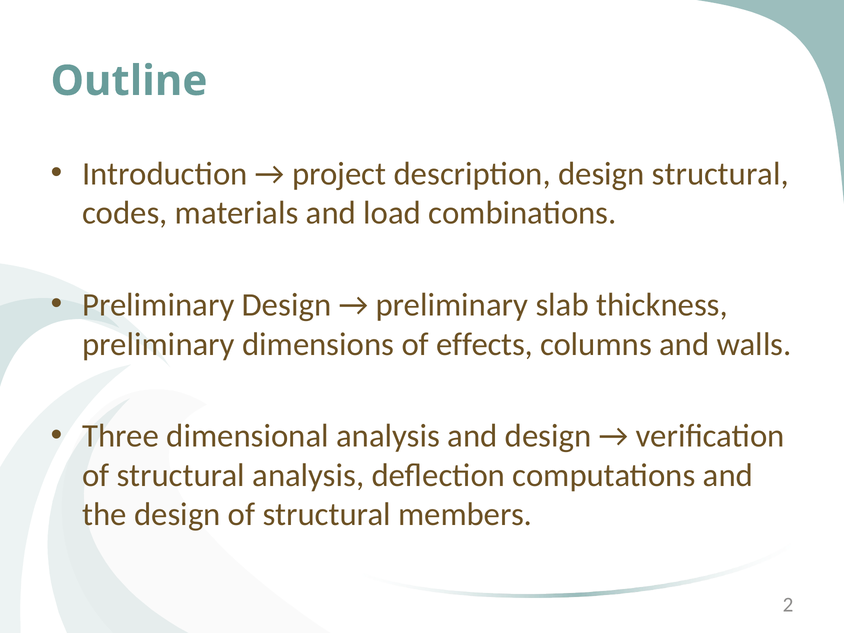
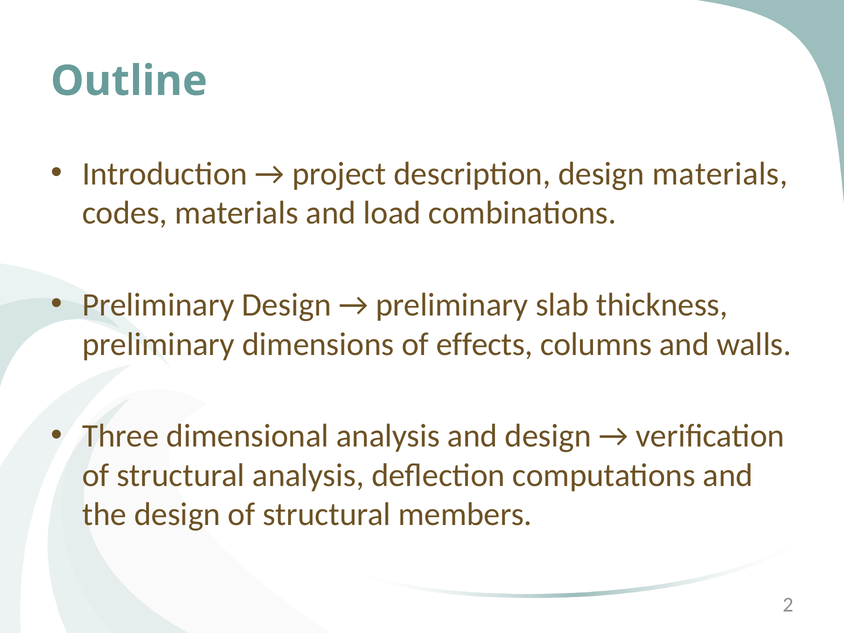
design structural: structural -> materials (720, 174)
